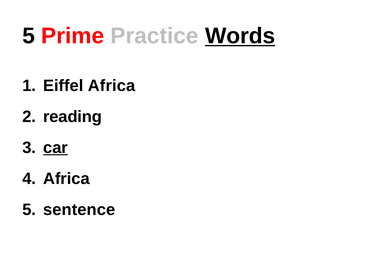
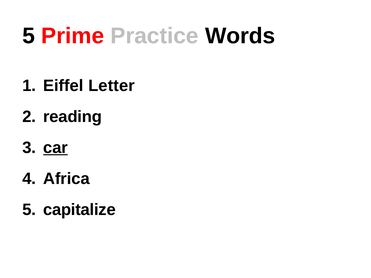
Words underline: present -> none (240, 36)
Eiffel Africa: Africa -> Letter (112, 86)
sentence: sentence -> capitalize (79, 210)
